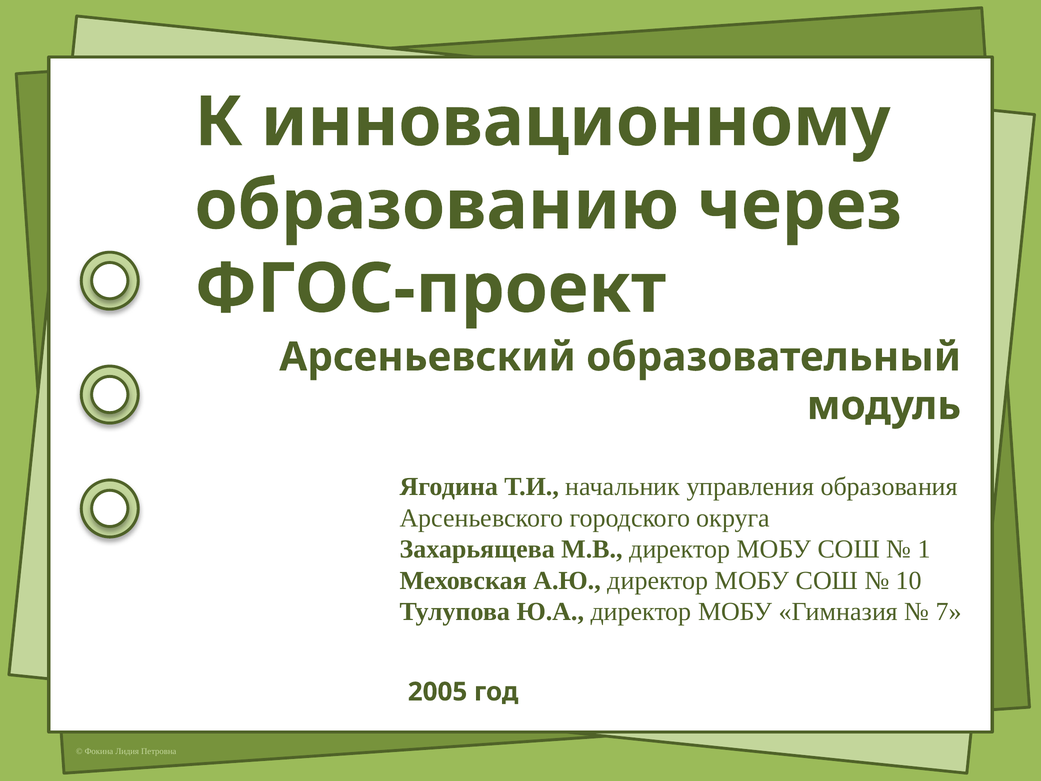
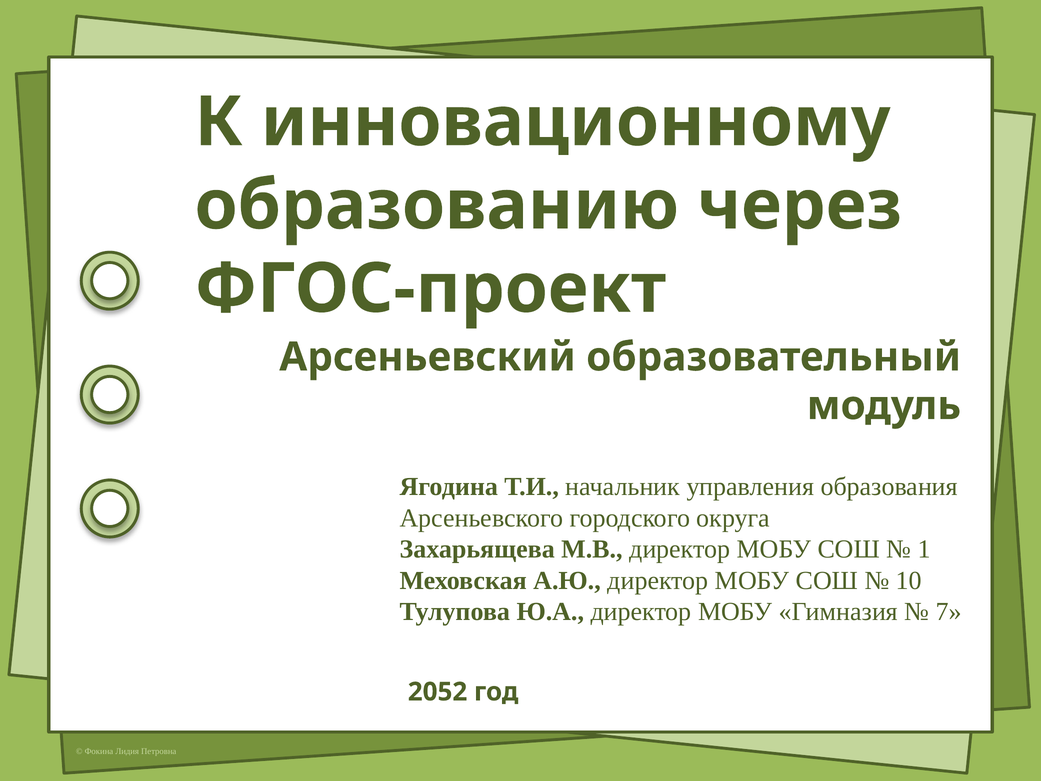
2005: 2005 -> 2052 (438, 692)
